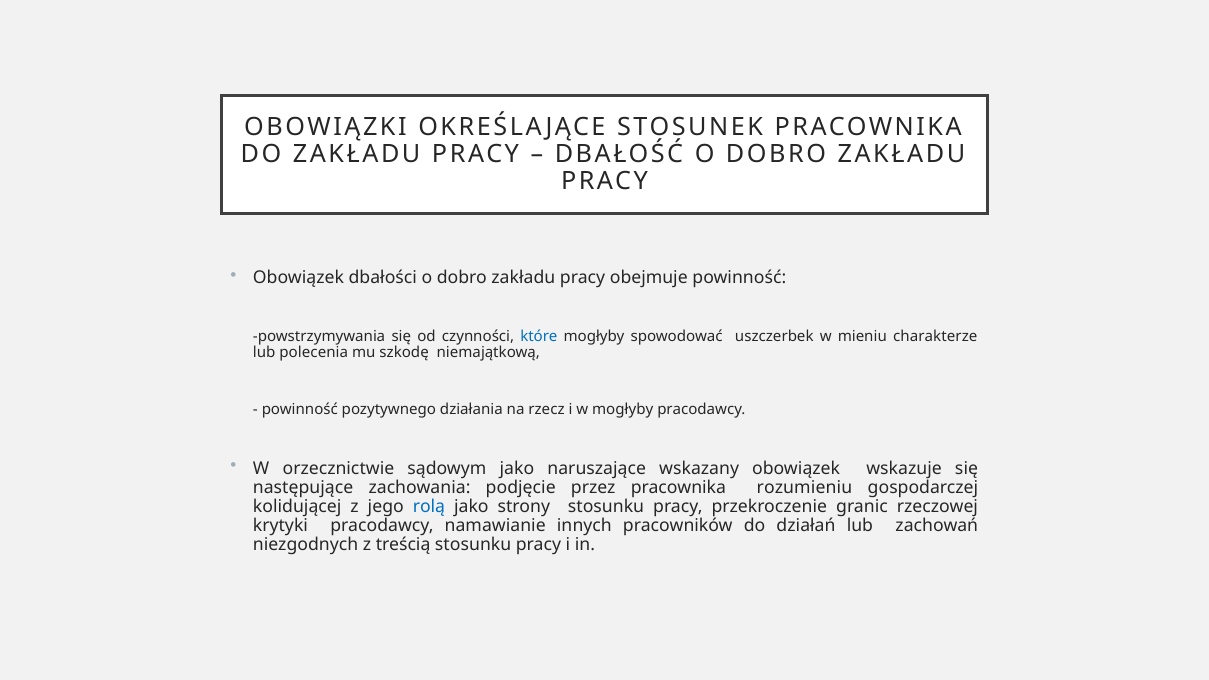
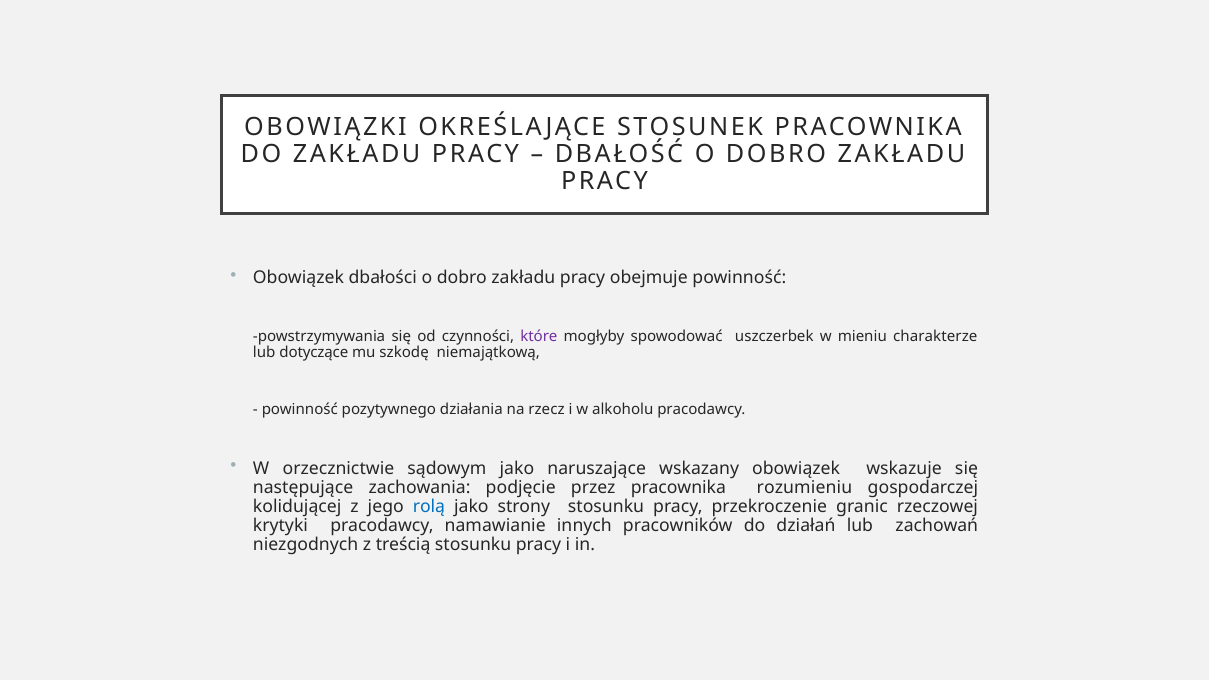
które colour: blue -> purple (539, 336)
polecenia: polecenia -> dotyczące (314, 352)
w mogłyby: mogłyby -> alkoholu (623, 409)
